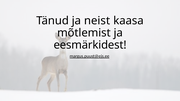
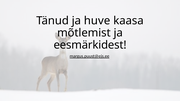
neist: neist -> huve (97, 21)
